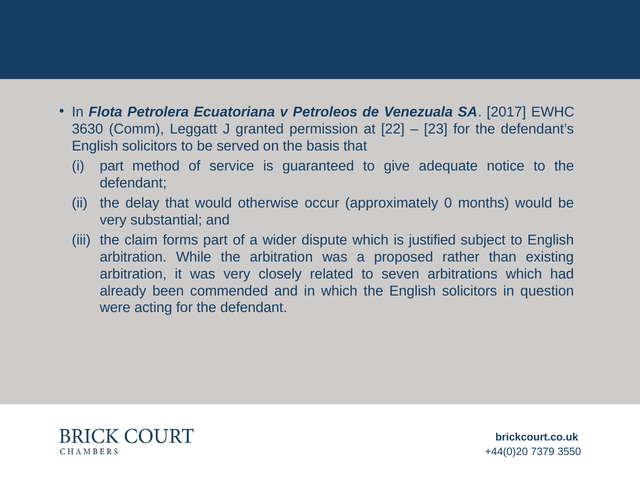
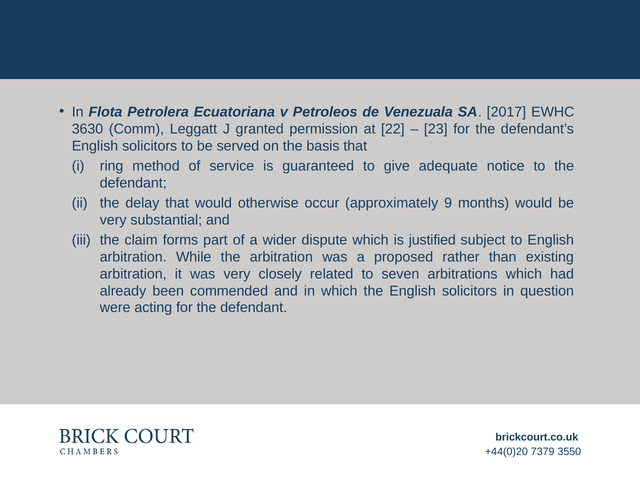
part: part -> ring (112, 166)
0: 0 -> 9 (448, 203)
